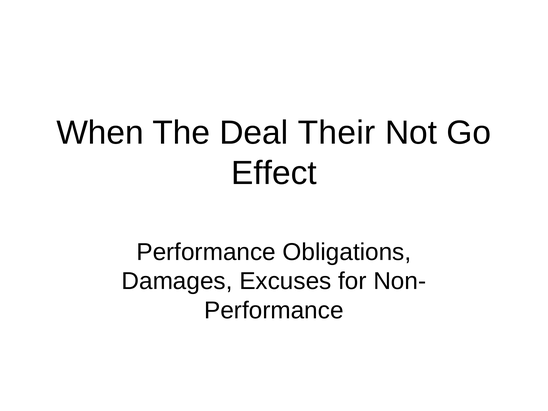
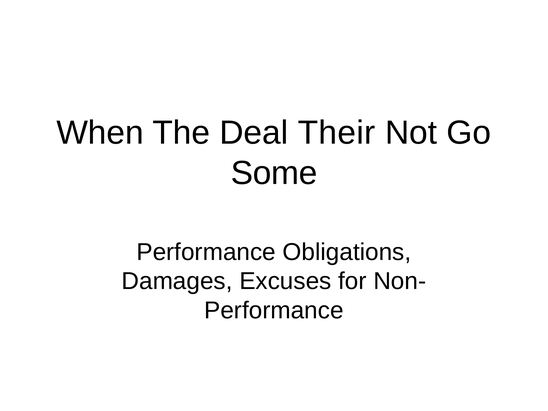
Effect: Effect -> Some (274, 173)
